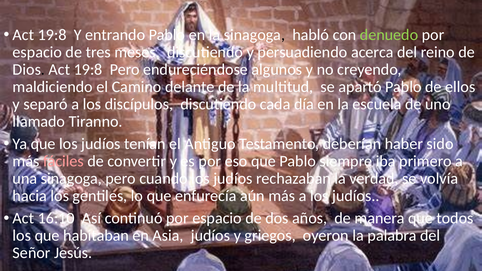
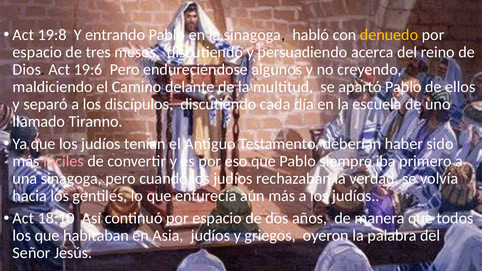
denuedo colour: light green -> yellow (389, 35)
Dios Act 19:8: 19:8 -> 19:6 (88, 69)
16:10: 16:10 -> 18:10 (56, 218)
